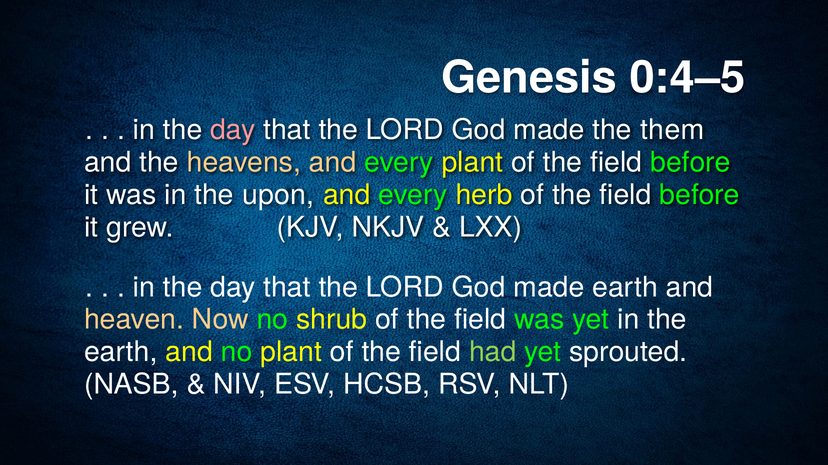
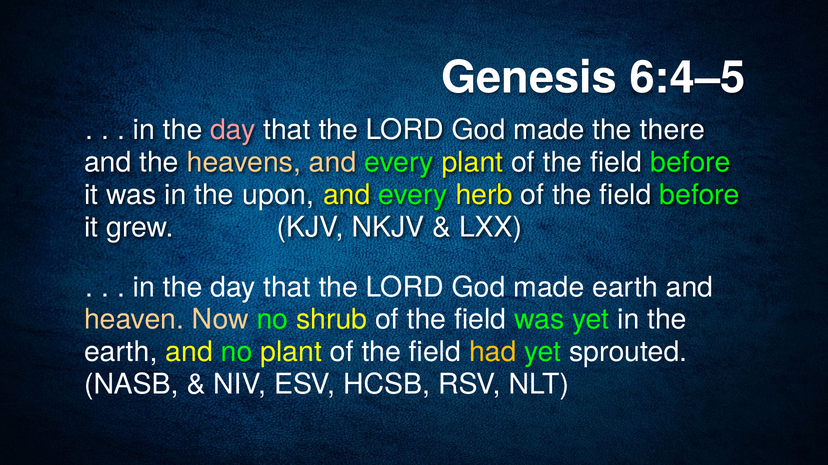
0:4–5: 0:4–5 -> 6:4–5 (688, 78)
them: them -> there (672, 130)
had colour: light green -> yellow (493, 352)
